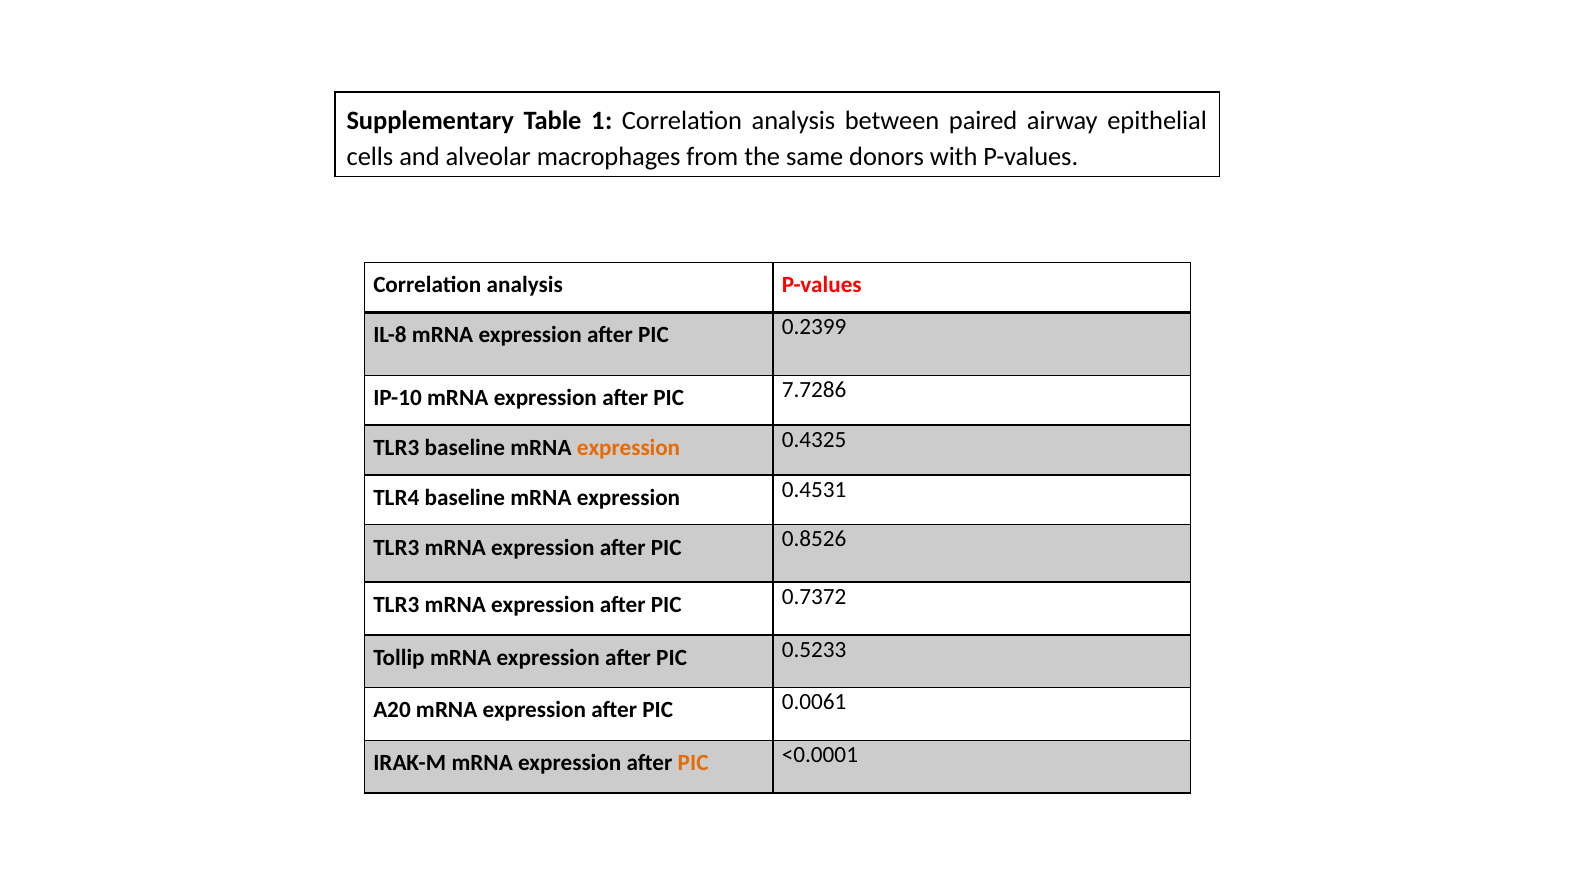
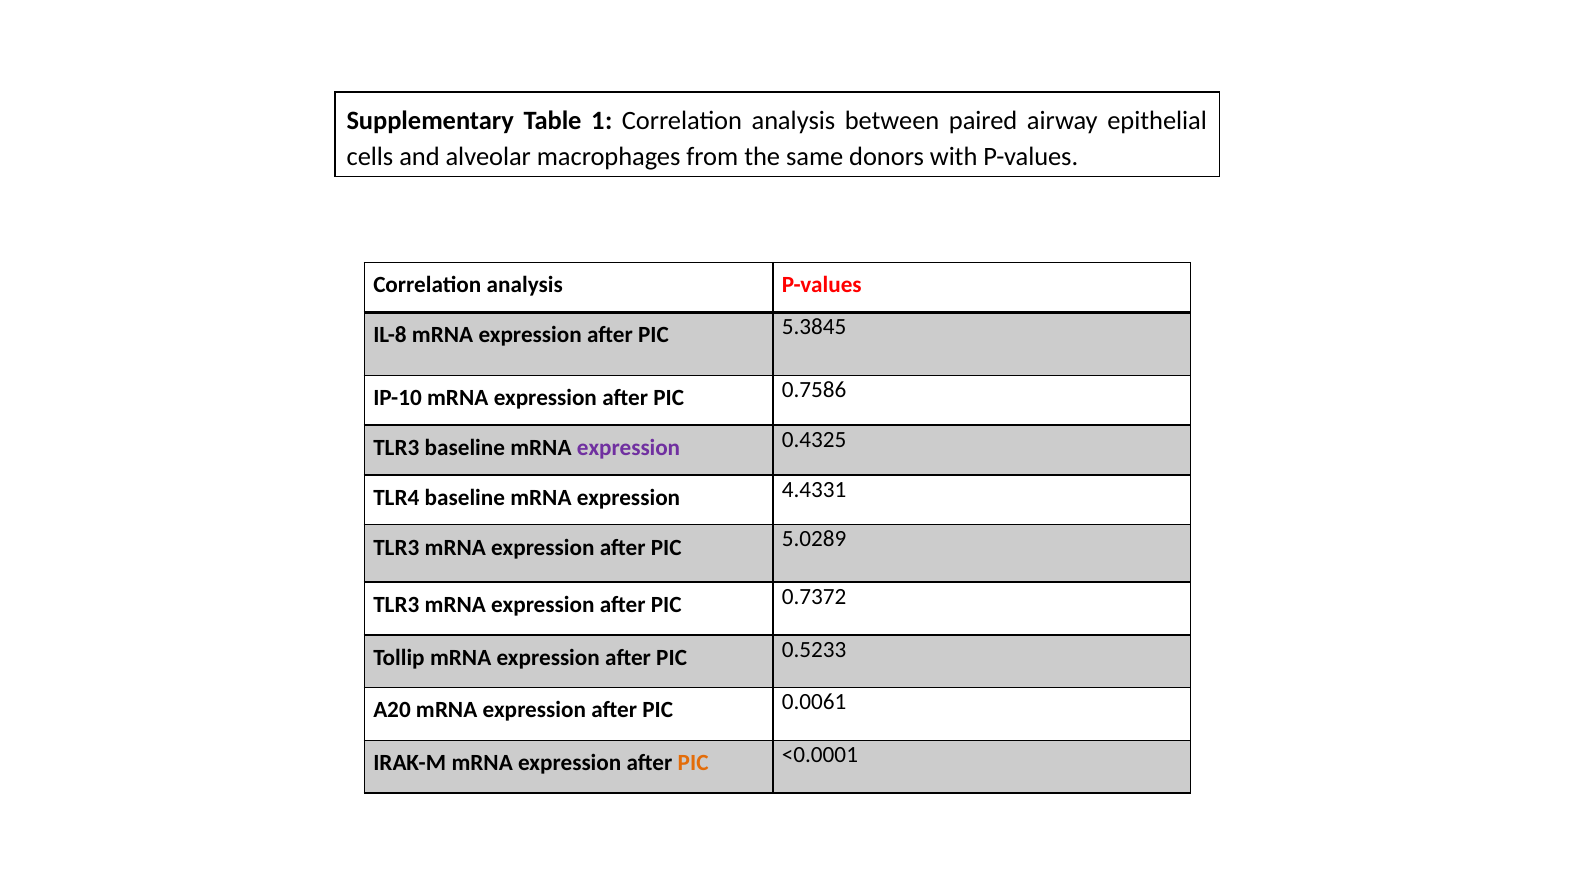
0.2399: 0.2399 -> 5.3845 (814, 327)
7.7286: 7.7286 -> 0.7586 (814, 390)
expression colour: orange -> purple (629, 448)
0.4531: 0.4531 -> 4.4331 (814, 490)
0.8526: 0.8526 -> 5.0289 (814, 539)
